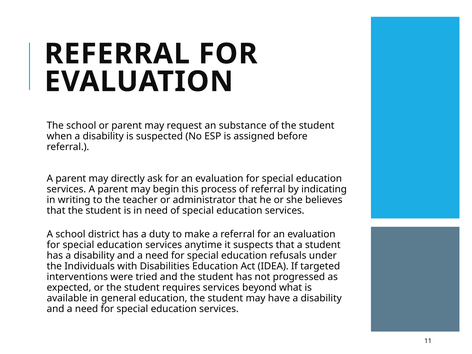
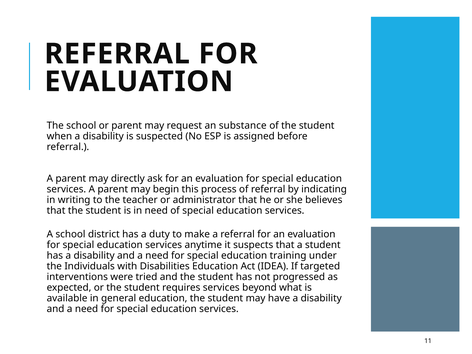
refusals: refusals -> training (288, 256)
